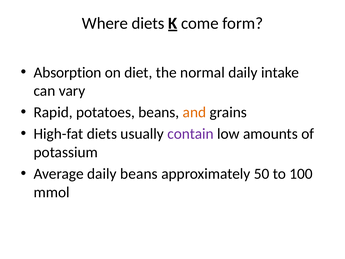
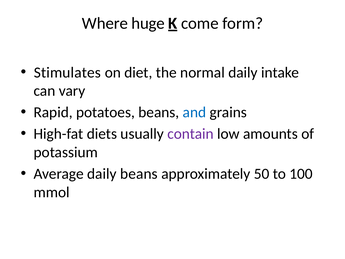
Where diets: diets -> huge (148, 23)
Absorption: Absorption -> Stimulates (67, 72)
and colour: orange -> blue (194, 112)
